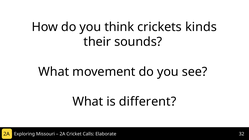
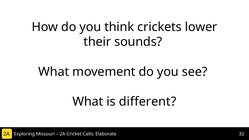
kinds: kinds -> lower (201, 27)
